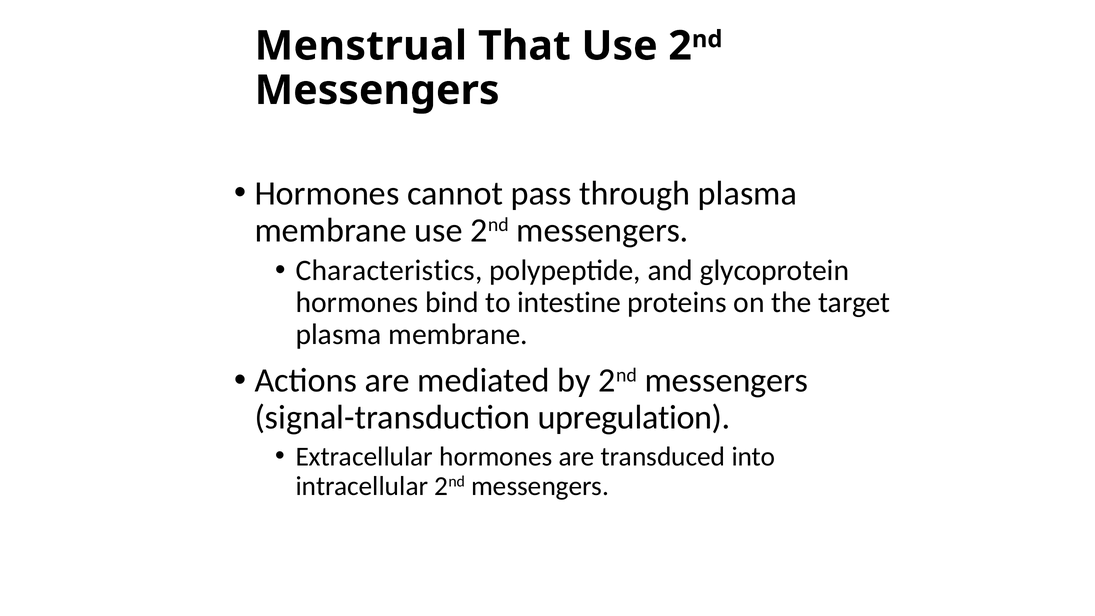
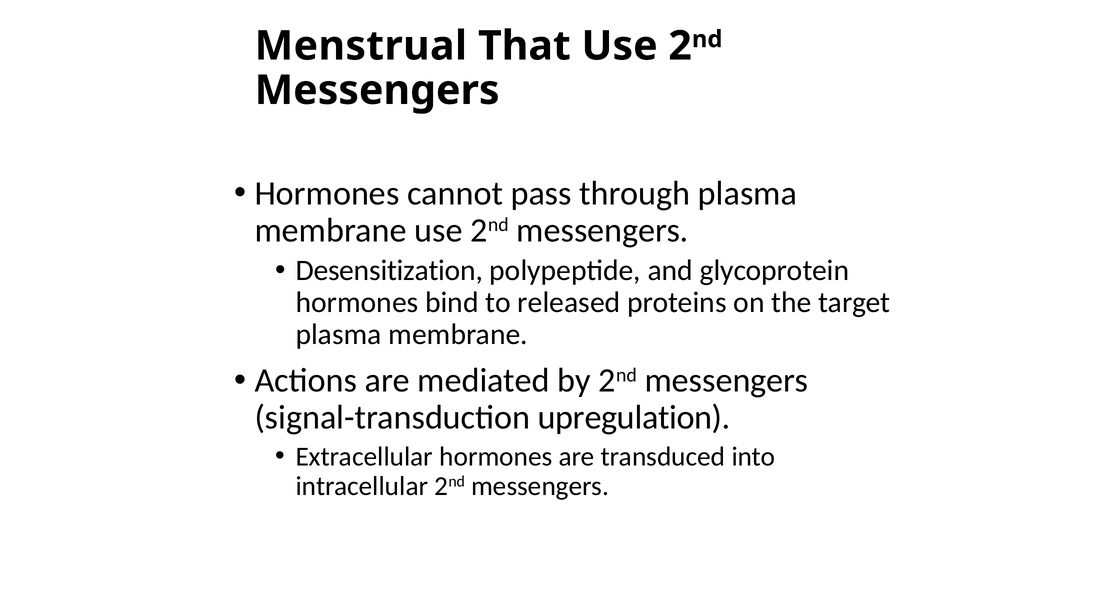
Characteristics: Characteristics -> Desensitization (389, 271)
intestine: intestine -> released (569, 303)
